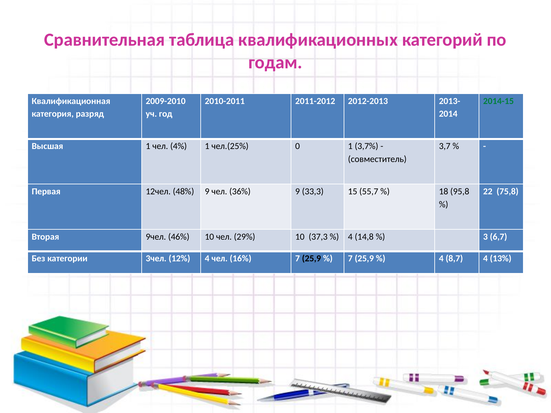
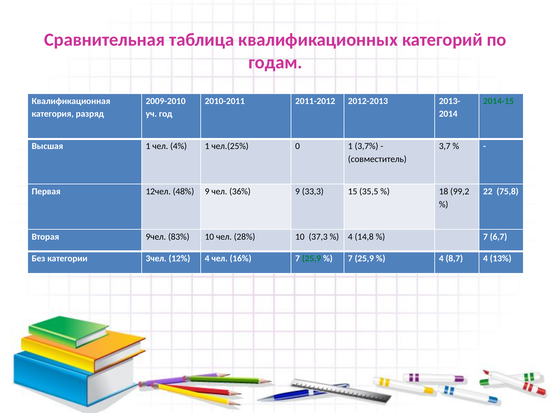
55,7: 55,7 -> 35,5 (369, 192)
95,8: 95,8 -> 99,2 (460, 192)
46%: 46% -> 83% (179, 237)
29%: 29% -> 28% (245, 237)
3: 3 -> 7 (485, 237)
25,9 colour: black -> green (311, 259)
